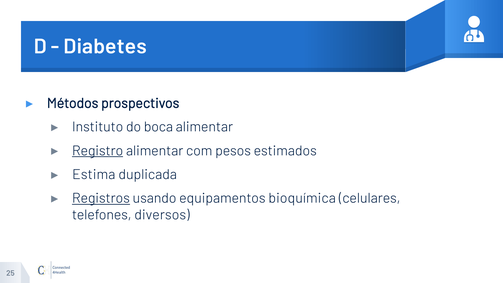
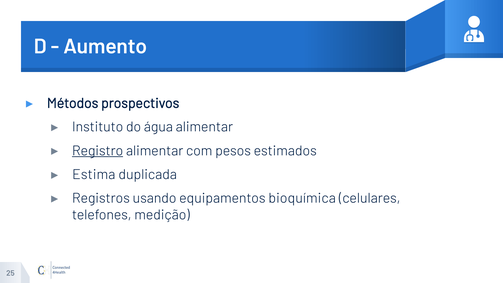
Diabetes: Diabetes -> Aumento (105, 47)
boca: boca -> água (158, 127)
Registros underline: present -> none (101, 198)
diversos: diversos -> medição (162, 215)
